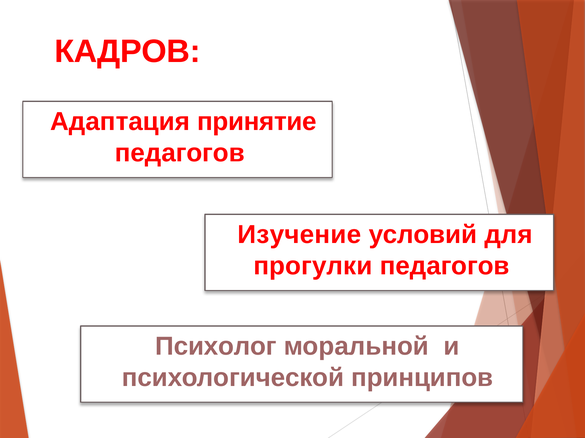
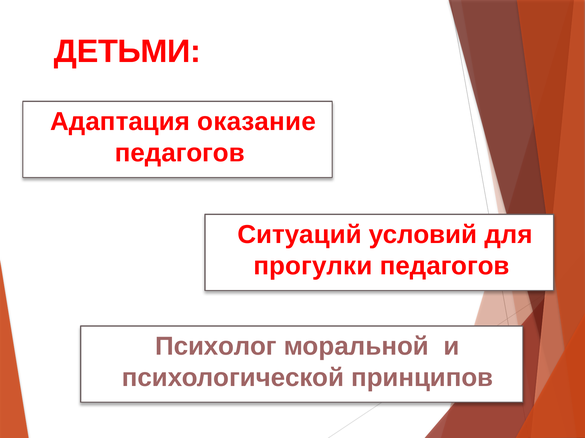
КАДРОВ: КАДРОВ -> ДЕТЬМИ (128, 52)
принятие: принятие -> оказание (257, 122)
Изучение: Изучение -> Ситуаций (300, 235)
